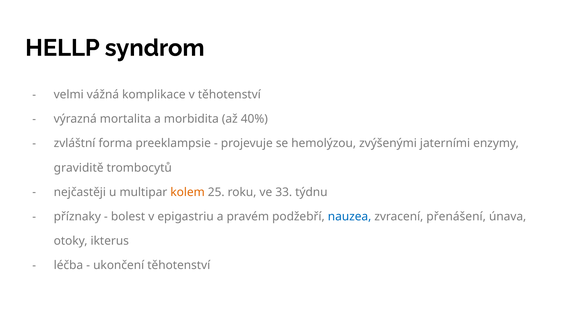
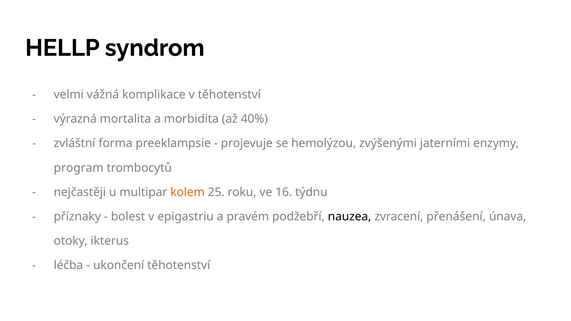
graviditě: graviditě -> program (79, 168)
33: 33 -> 16 (284, 192)
nauzea colour: blue -> black (350, 217)
